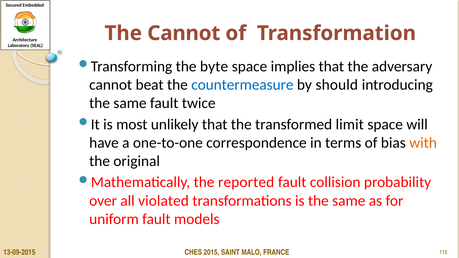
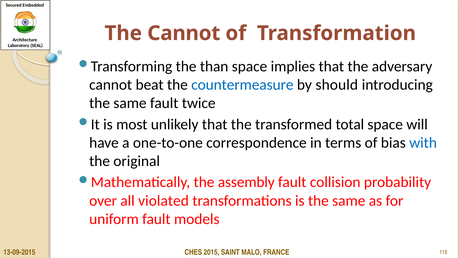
byte: byte -> than (214, 66)
limit: limit -> total (350, 124)
with colour: orange -> blue (423, 143)
reported: reported -> assembly (246, 182)
